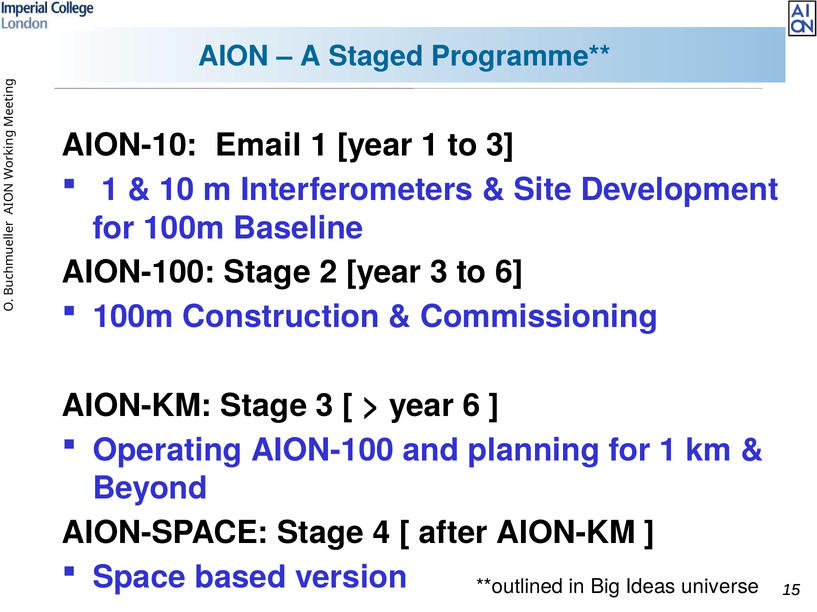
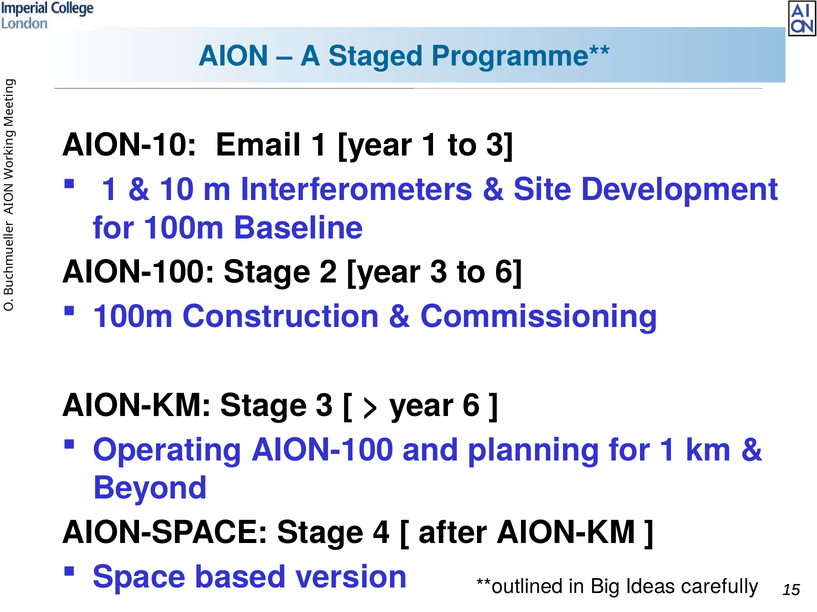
universe: universe -> carefully (720, 587)
